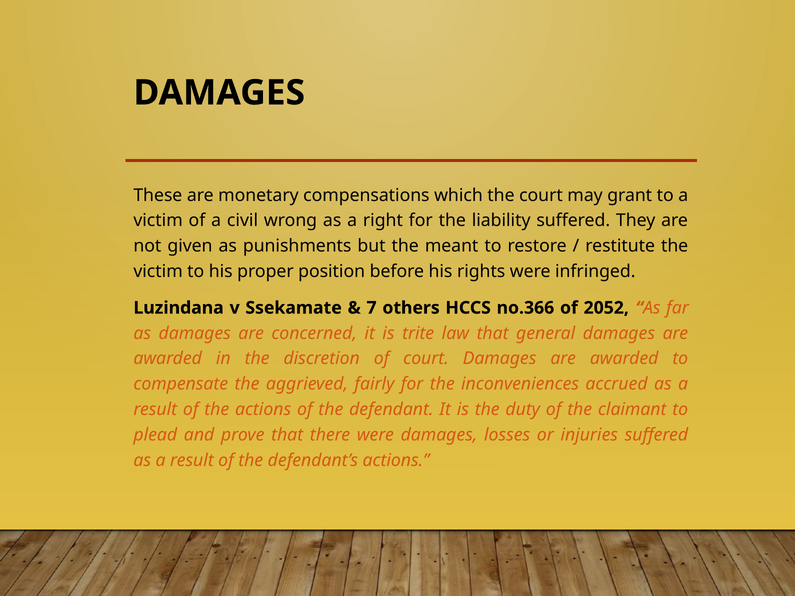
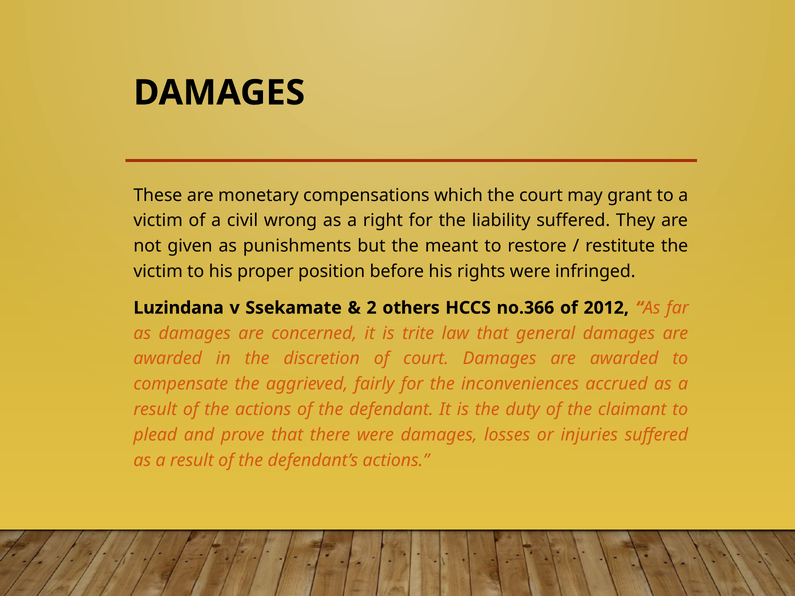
7: 7 -> 2 (372, 308)
2052: 2052 -> 2012 (606, 308)
